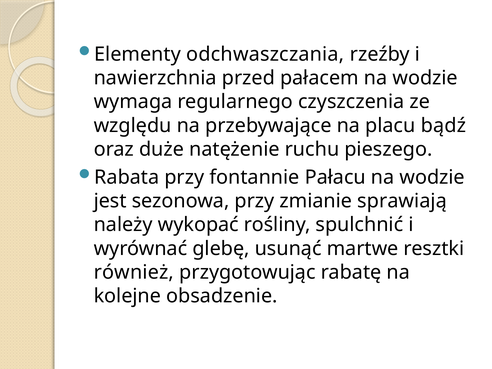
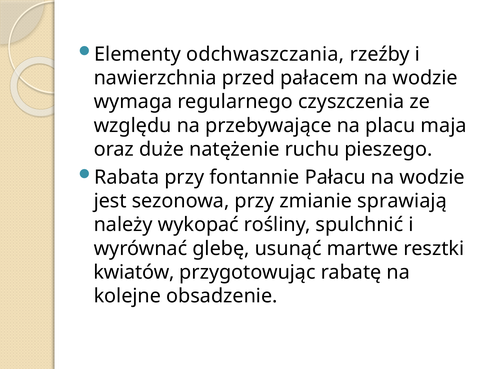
bądź: bądź -> maja (444, 125)
również: również -> kwiatów (134, 272)
